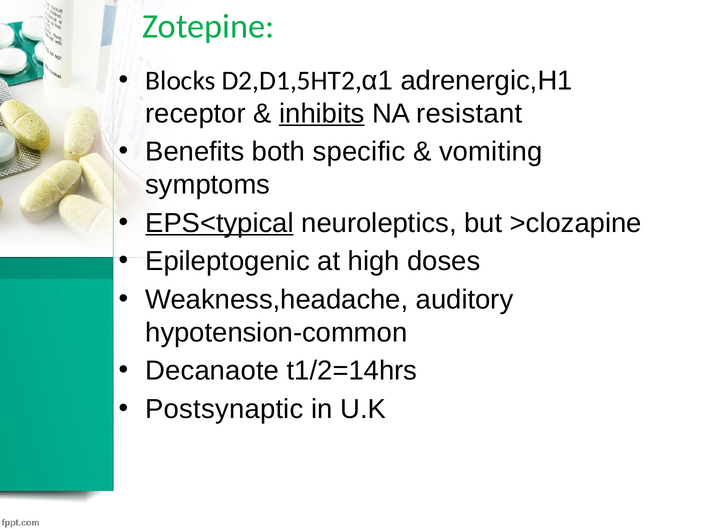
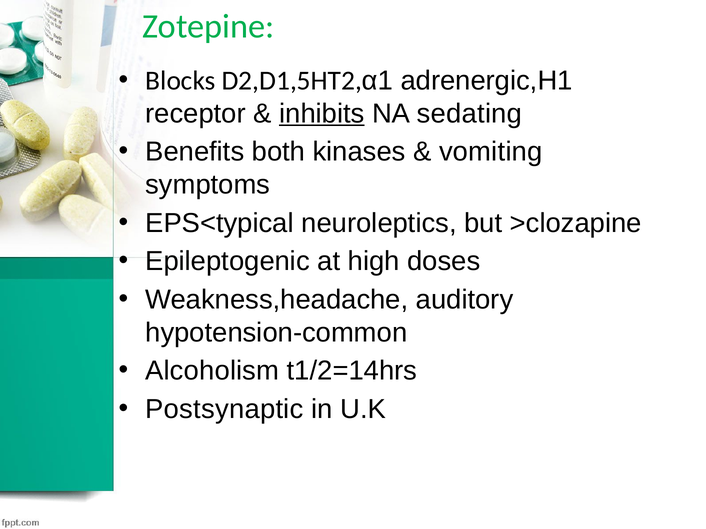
resistant: resistant -> sedating (469, 114)
specific: specific -> kinases (359, 152)
EPS<typical underline: present -> none (220, 223)
Decanaote: Decanaote -> Alcoholism (212, 371)
